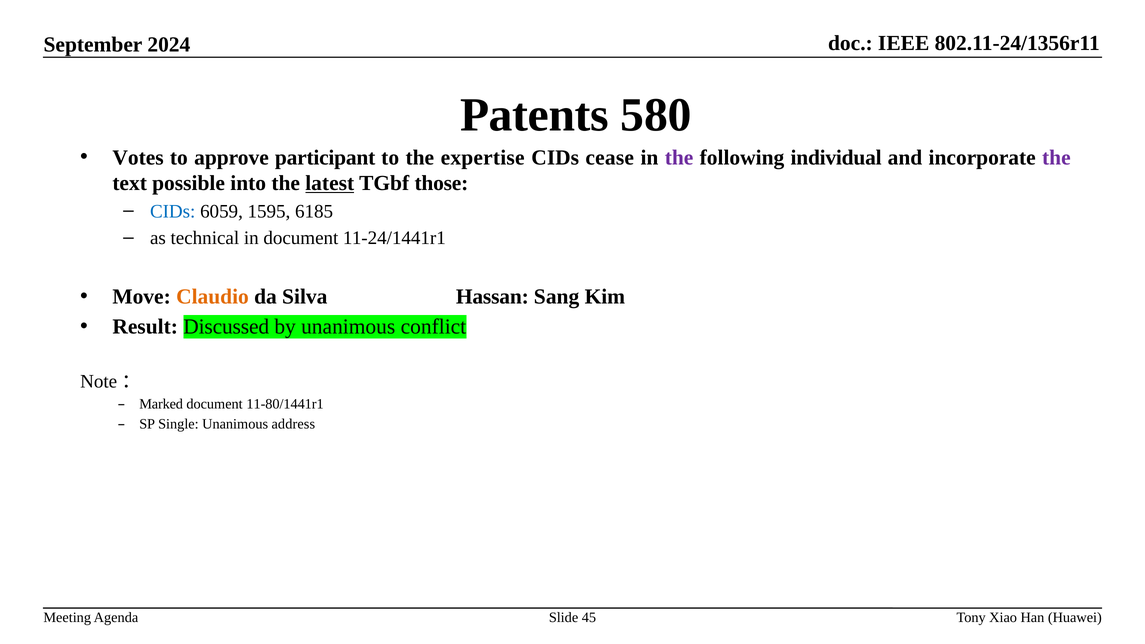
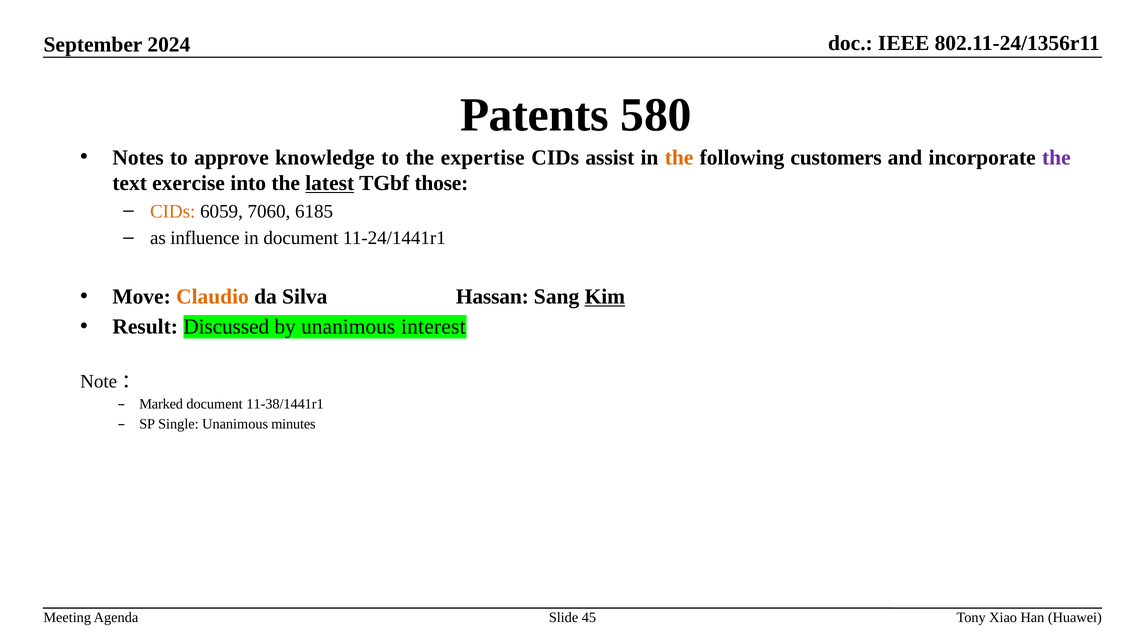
Votes: Votes -> Notes (138, 158)
participant: participant -> knowledge (325, 158)
cease: cease -> assist (610, 158)
the colour: purple -> orange (679, 158)
individual: individual -> customers (836, 158)
possible: possible -> exercise (189, 183)
CIDs colour: blue -> orange (173, 211)
1595: 1595 -> 7060 (269, 211)
technical: technical -> influence (205, 238)
Kim underline: none -> present (605, 297)
conflict: conflict -> interest (433, 327)
11-80/1441r1: 11-80/1441r1 -> 11-38/1441r1 (285, 404)
address: address -> minutes (293, 424)
